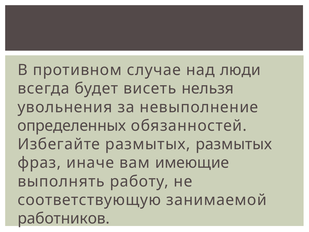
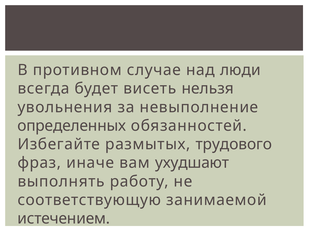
размытых размытых: размытых -> трудового (234, 144)
имеющие: имеющие -> ухудшают (192, 163)
работников: работников -> истечением (64, 218)
